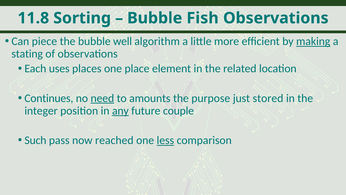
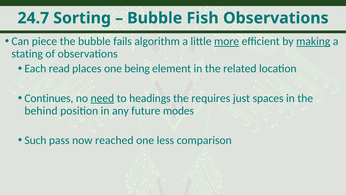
11.8: 11.8 -> 24.7 (33, 18)
well: well -> fails (123, 41)
more underline: none -> present (227, 41)
uses: uses -> read (59, 69)
place: place -> being (137, 69)
amounts: amounts -> headings (150, 98)
purpose: purpose -> requires (211, 98)
stored: stored -> spaces (268, 98)
integer: integer -> behind (41, 111)
any underline: present -> none (120, 111)
couple: couple -> modes (179, 111)
less underline: present -> none (165, 140)
